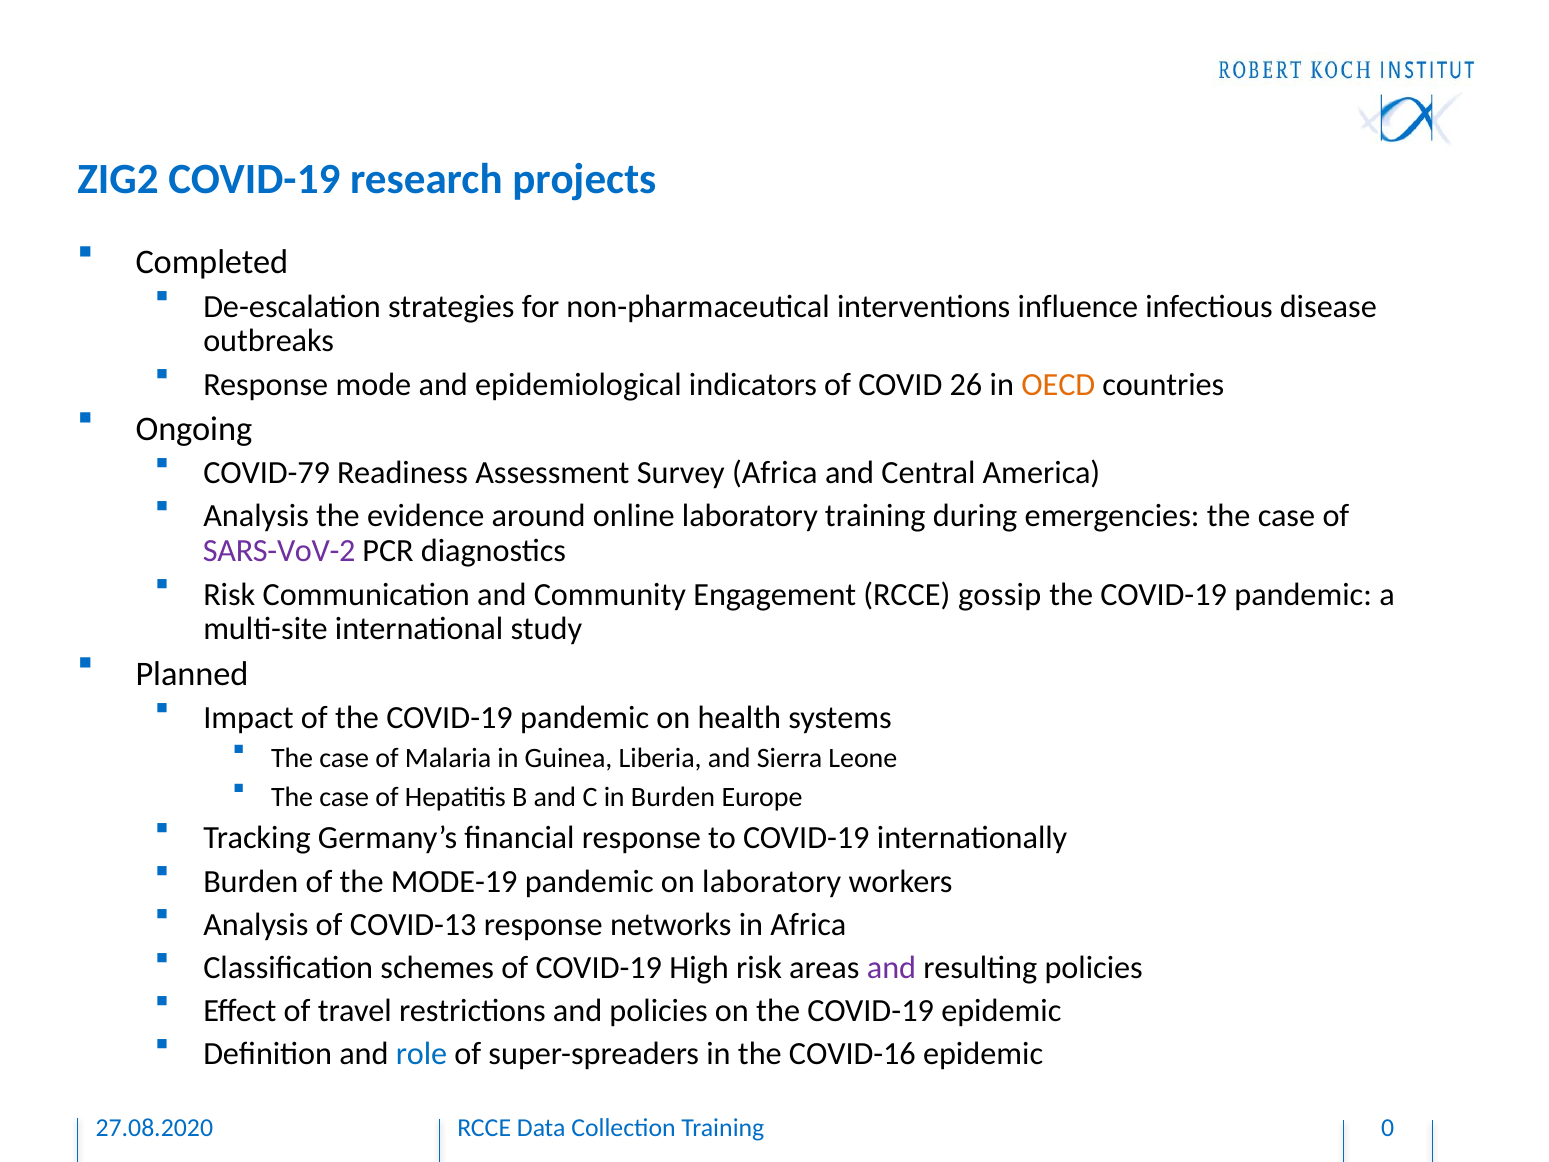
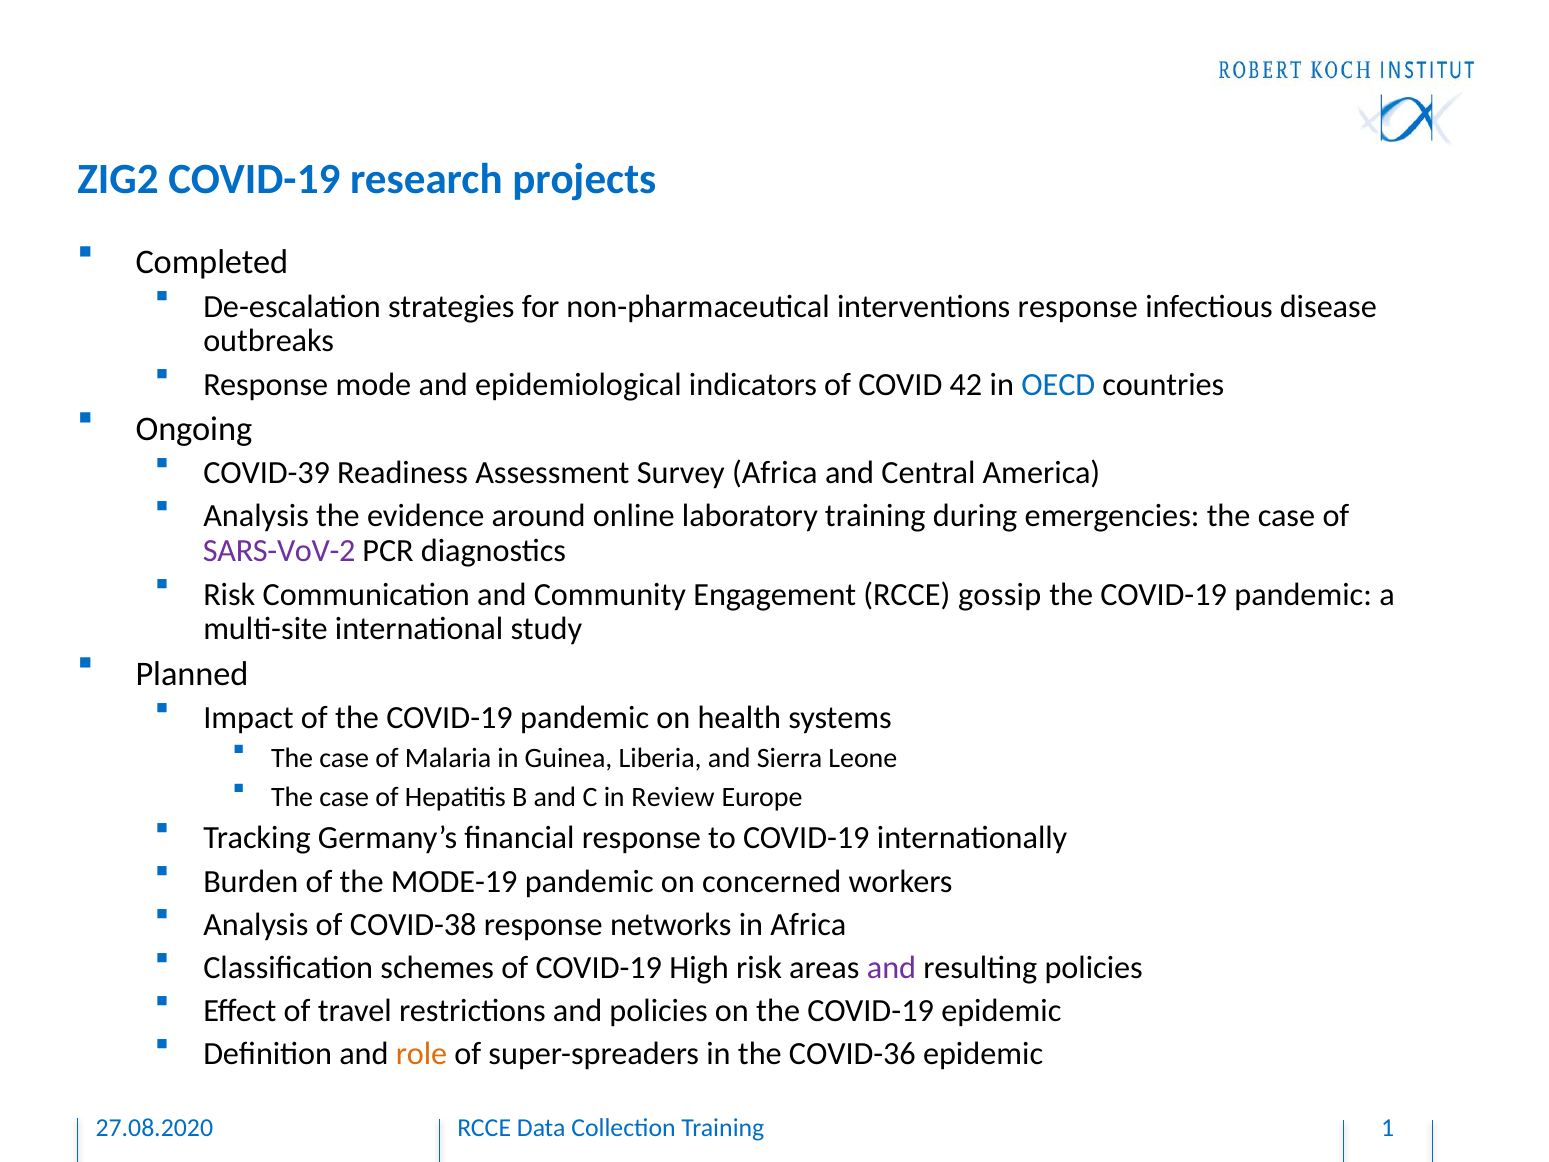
interventions influence: influence -> response (1078, 306)
26: 26 -> 42 (966, 384)
OECD colour: orange -> blue (1058, 384)
COVID-79: COVID-79 -> COVID-39 (267, 473)
in Burden: Burden -> Review (673, 797)
on laboratory: laboratory -> concerned (772, 881)
COVID-13: COVID-13 -> COVID-38 (413, 924)
role colour: blue -> orange (422, 1054)
COVID-16: COVID-16 -> COVID-36 (852, 1054)
0: 0 -> 1 (1388, 1128)
